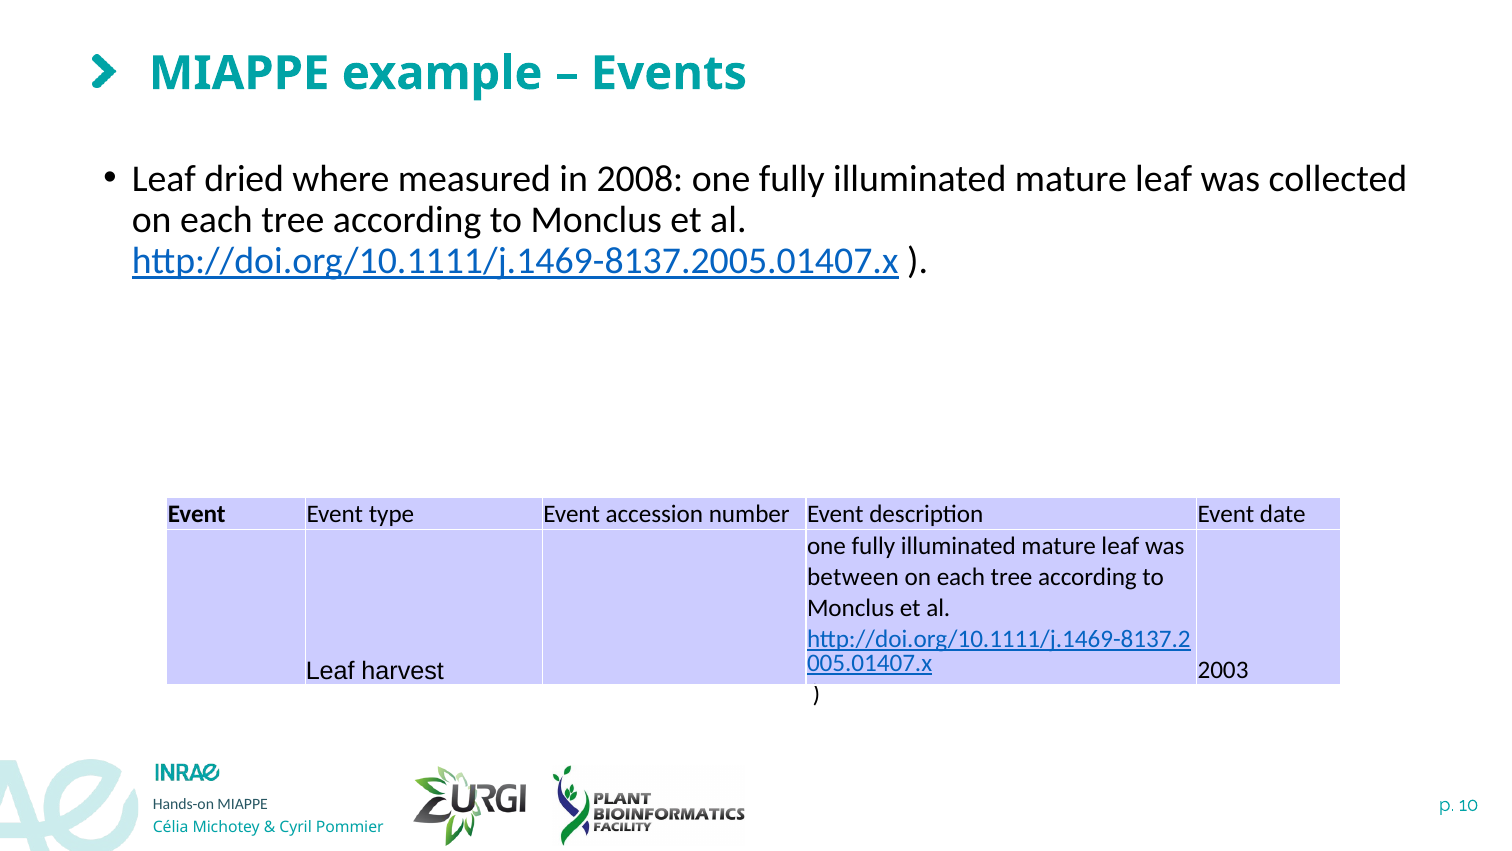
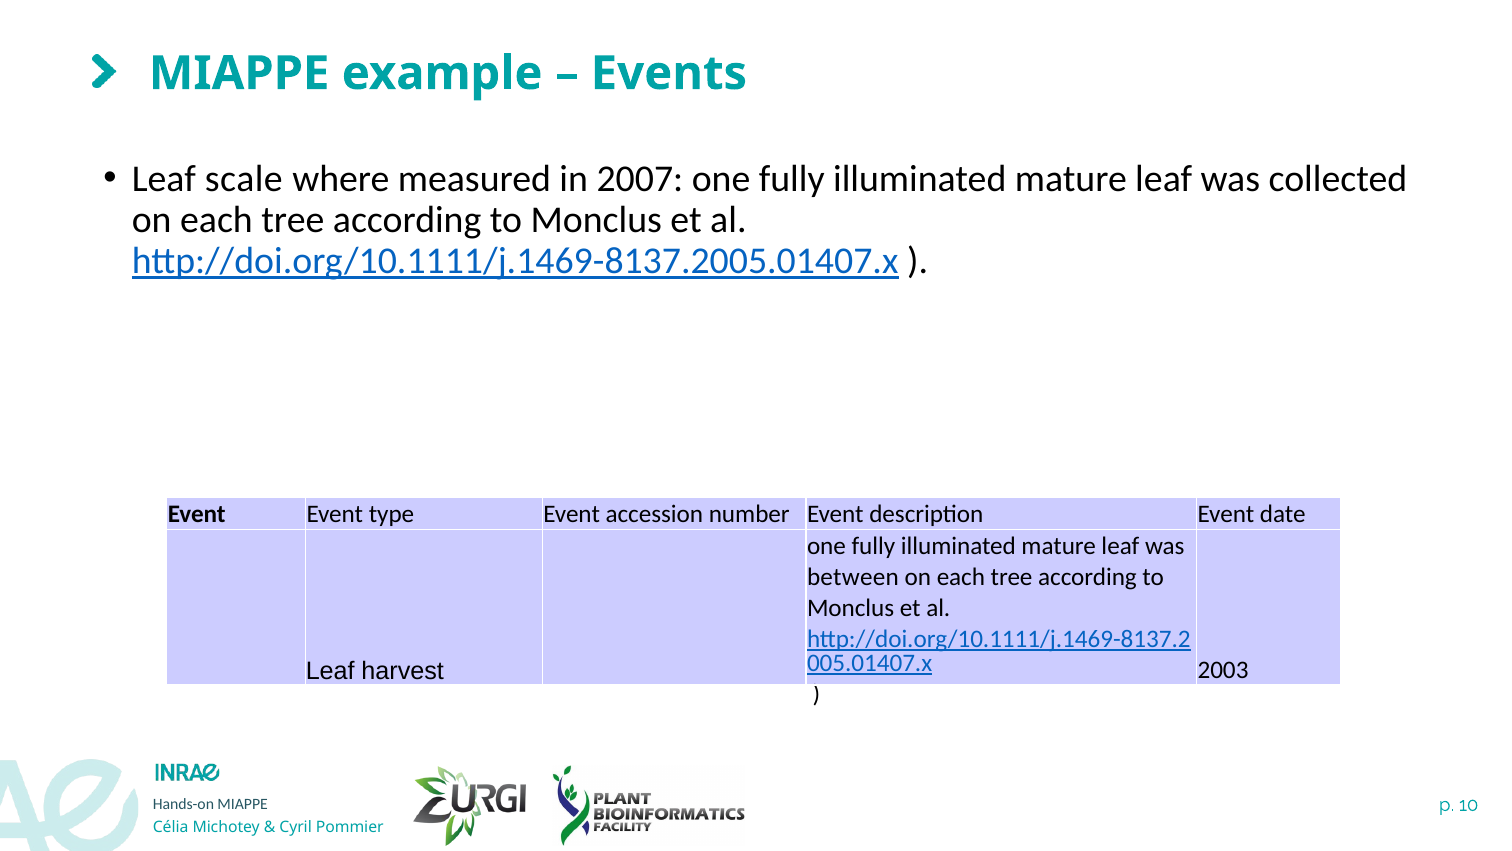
dried: dried -> scale (244, 179)
2008: 2008 -> 2007 (640, 179)
